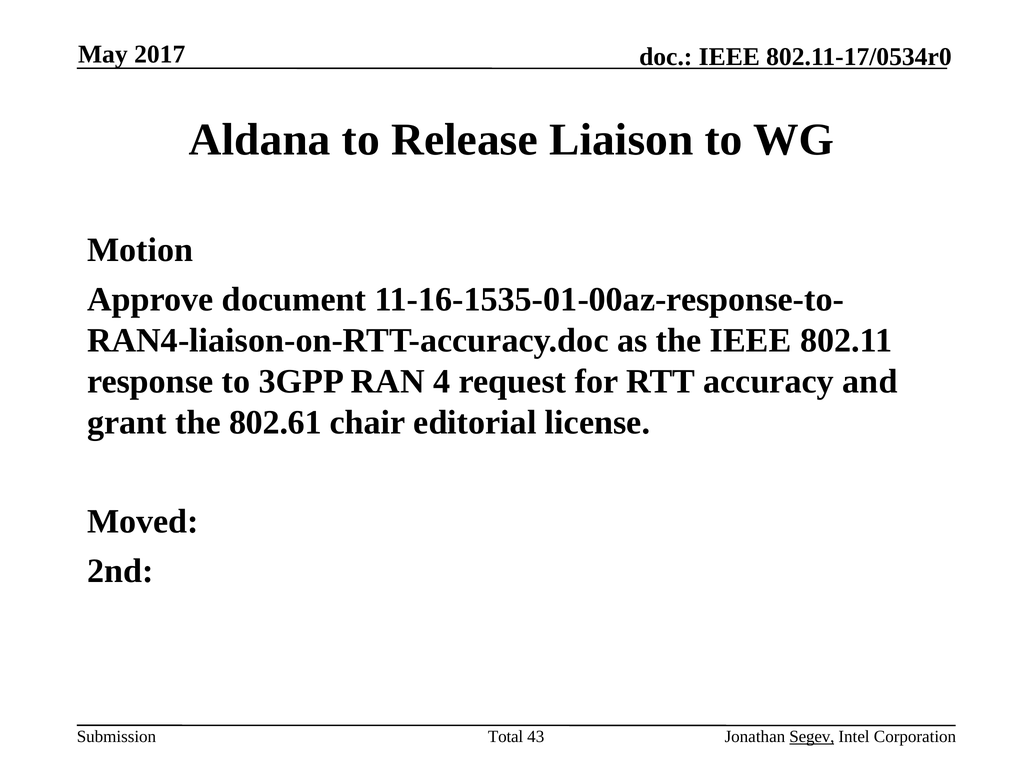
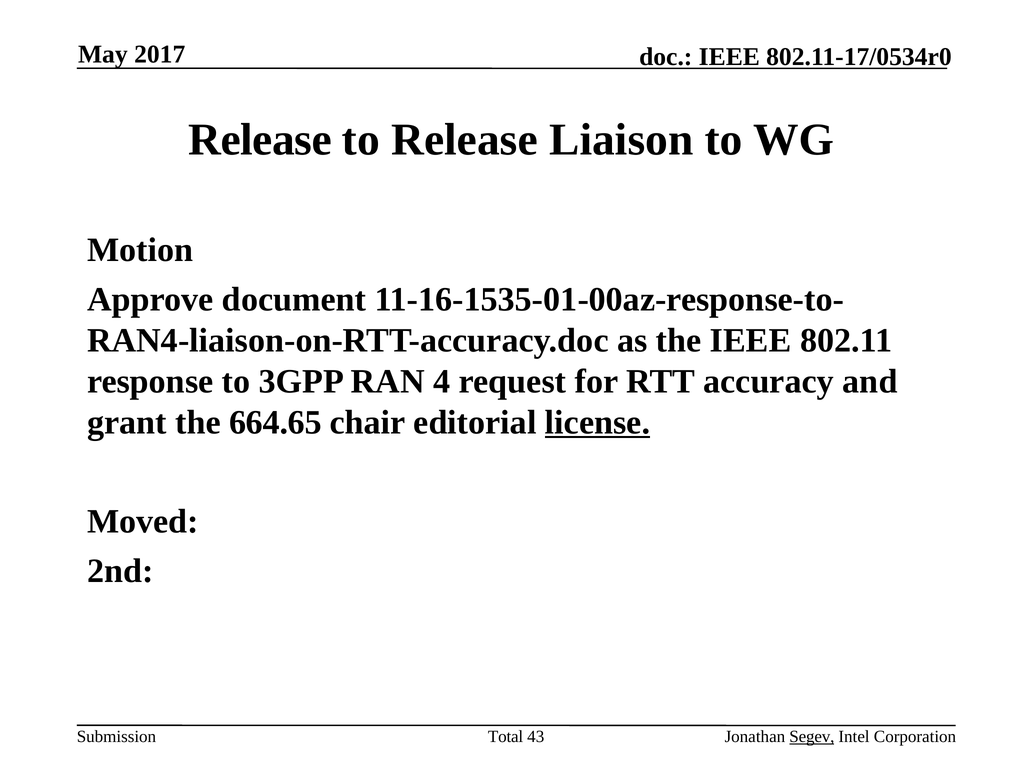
Aldana: Aldana -> Release (260, 140)
802.61: 802.61 -> 664.65 (275, 422)
license underline: none -> present (598, 422)
